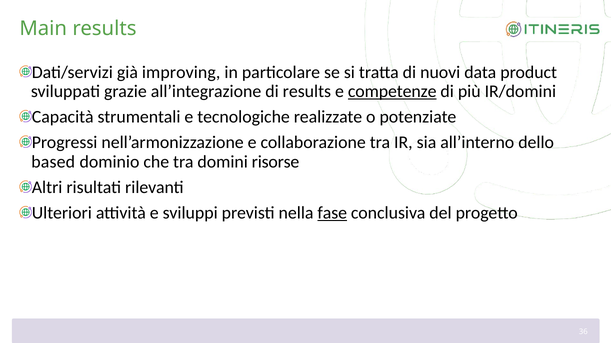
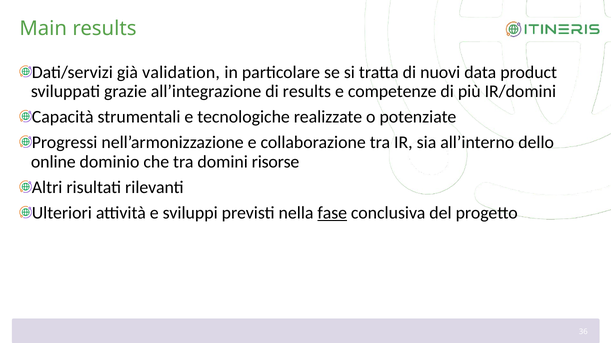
improving: improving -> validation (181, 72)
competenze underline: present -> none (392, 92)
based: based -> online (53, 162)
